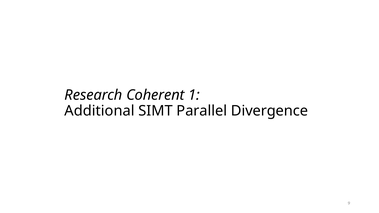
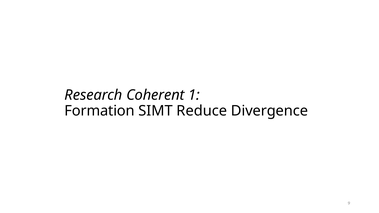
Additional: Additional -> Formation (100, 111)
Parallel: Parallel -> Reduce (202, 111)
